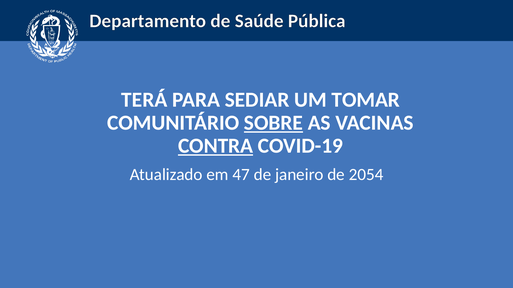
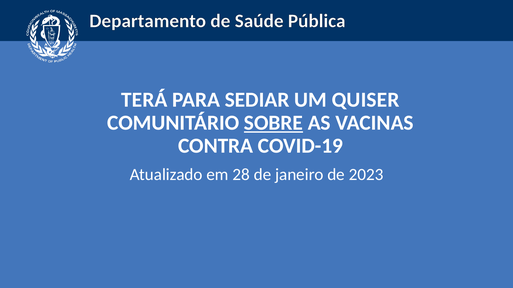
TOMAR: TOMAR -> QUISER (366, 100)
CONTRA underline: present -> none (216, 146)
47: 47 -> 28 (241, 175)
2054: 2054 -> 2023 (366, 175)
